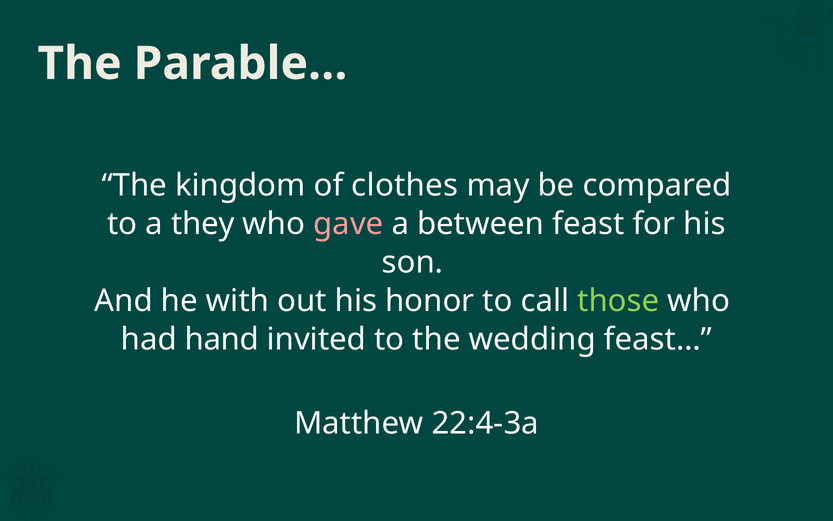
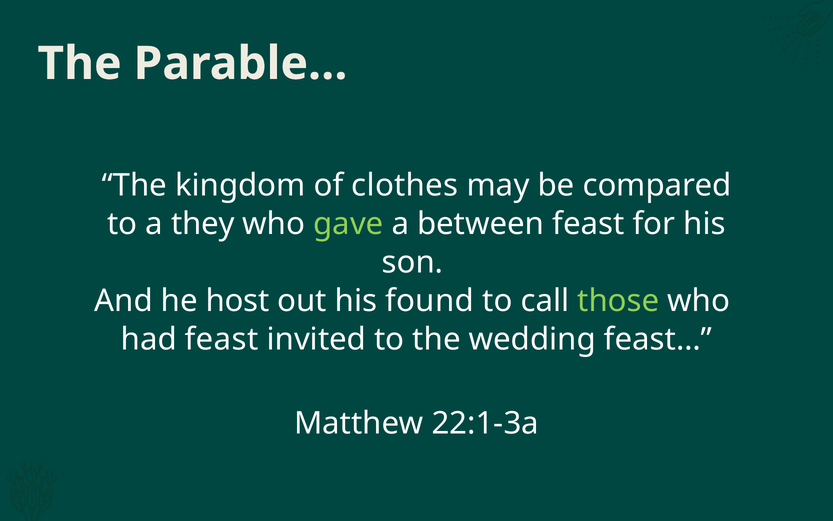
gave colour: pink -> light green (348, 224)
with: with -> host (238, 301)
honor: honor -> found (430, 301)
had hand: hand -> feast (222, 339)
22:4-3a: 22:4-3a -> 22:1-3a (485, 423)
